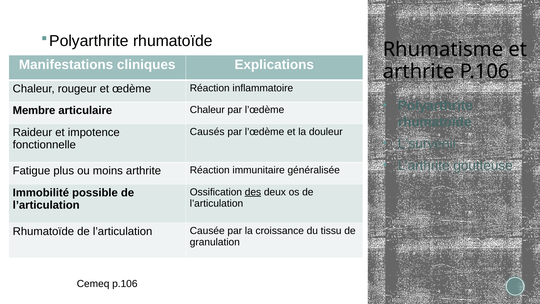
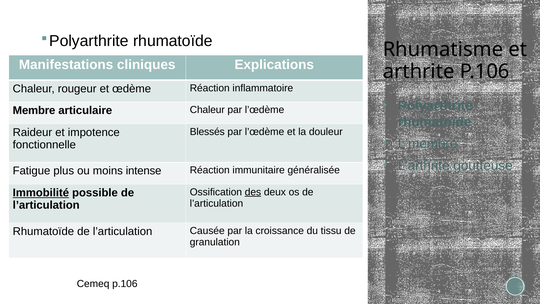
Causés: Causés -> Blessés (207, 132)
L’survenir: L’survenir -> L’membre (428, 144)
moins arthrite: arthrite -> intense (144, 171)
Immobilité underline: none -> present (41, 193)
